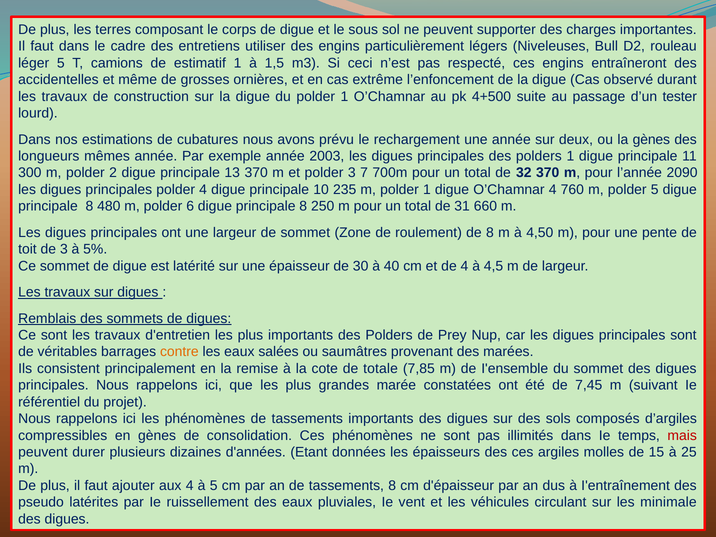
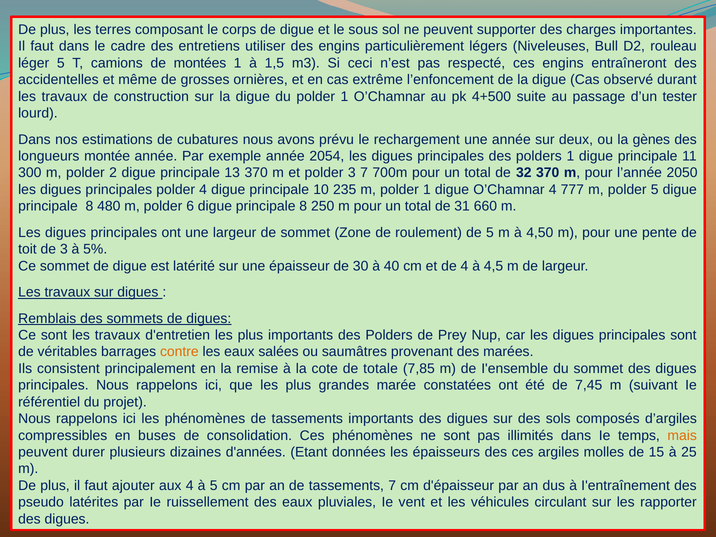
estimatif: estimatif -> montées (200, 63)
mêmes: mêmes -> montée (107, 156)
2003: 2003 -> 2054 (327, 156)
2090: 2090 -> 2050 (682, 173)
760: 760 -> 777 (572, 190)
de 8: 8 -> 5 (490, 233)
en gènes: gènes -> buses (157, 435)
mais colour: red -> orange (682, 435)
tassements 8: 8 -> 7 (392, 486)
minimale: minimale -> rapporter (668, 502)
